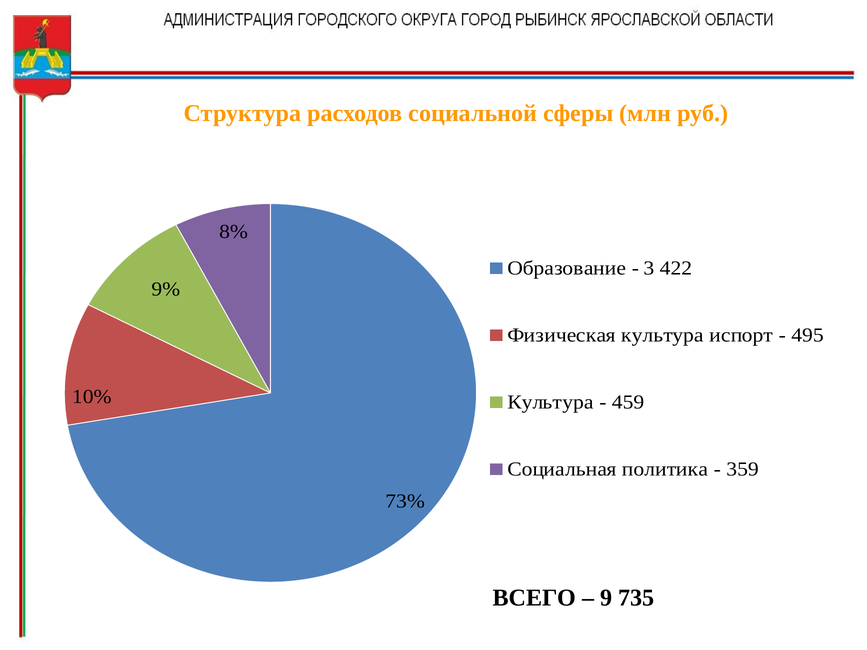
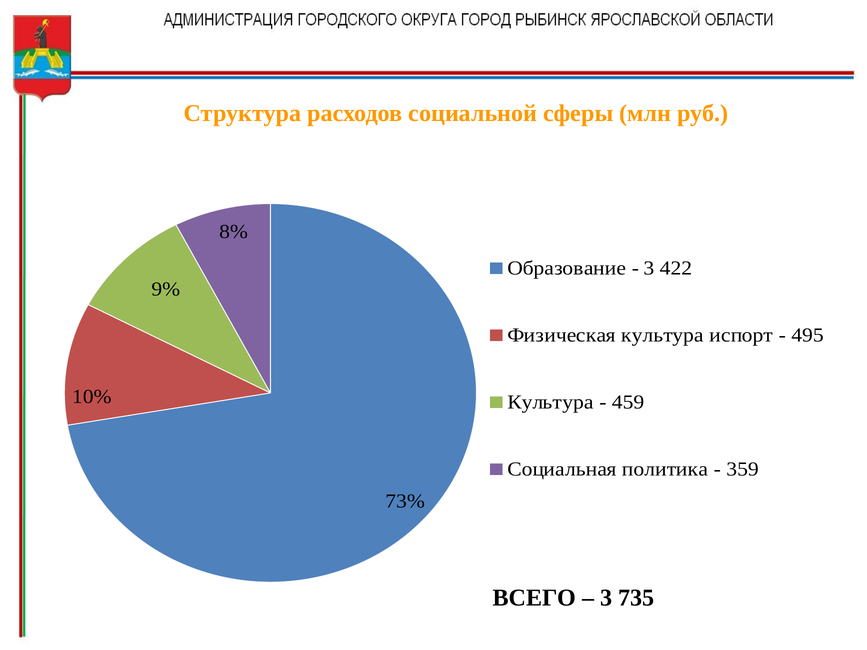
9: 9 -> 3 (606, 598)
